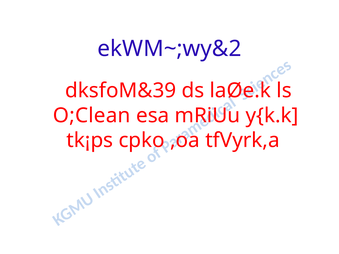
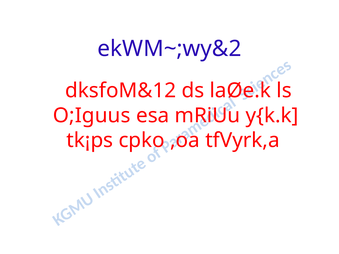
dksfoM&39: dksfoM&39 -> dksfoM&12 (121, 91)
O;Clean: O;Clean -> O;Iguus (92, 116)
